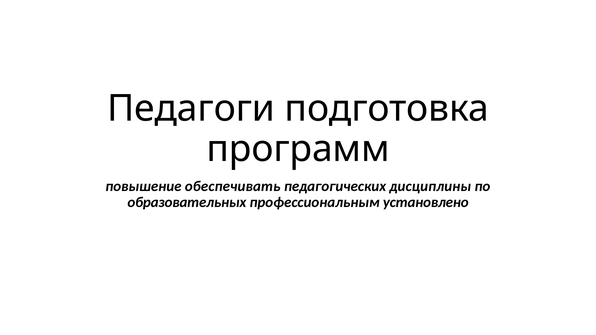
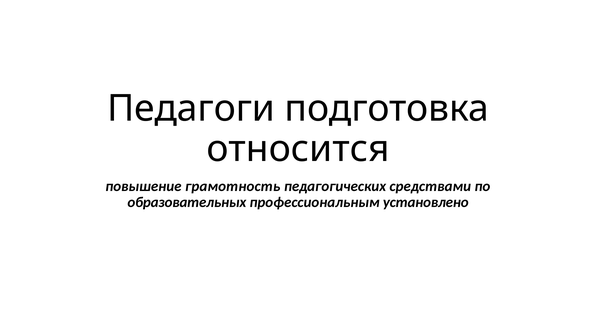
программ: программ -> относится (298, 149)
обеспечивать: обеспечивать -> грамотность (233, 186)
дисциплины: дисциплины -> средствами (430, 186)
